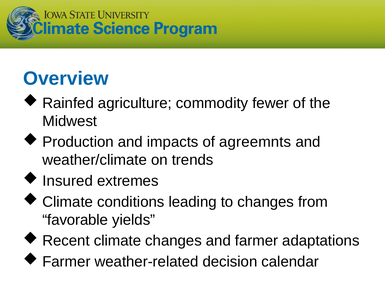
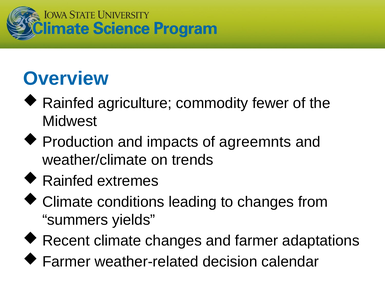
Insured: Insured -> Rainfed (68, 181)
favorable: favorable -> summers (75, 220)
